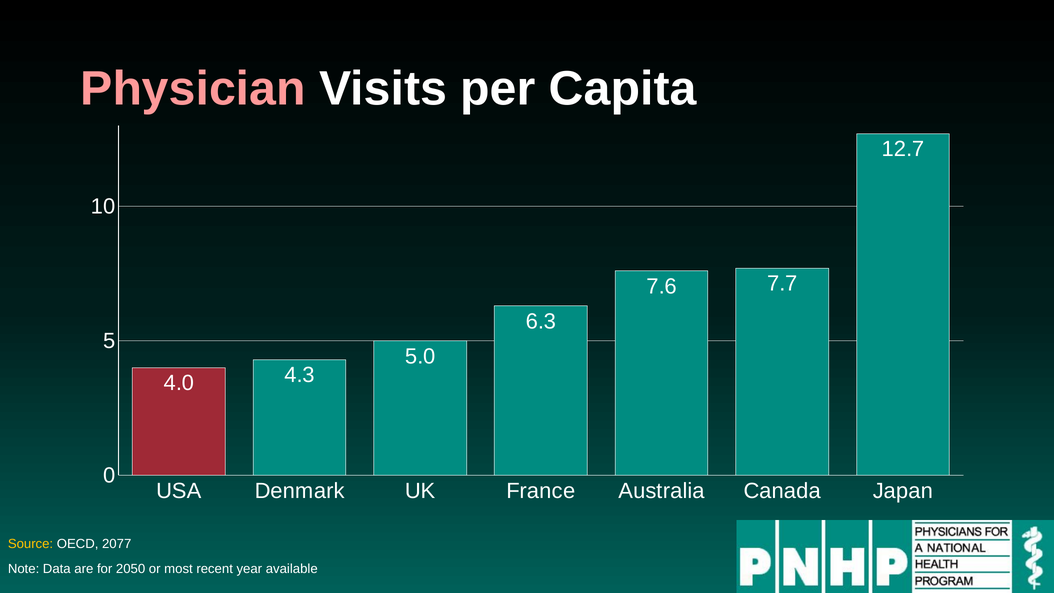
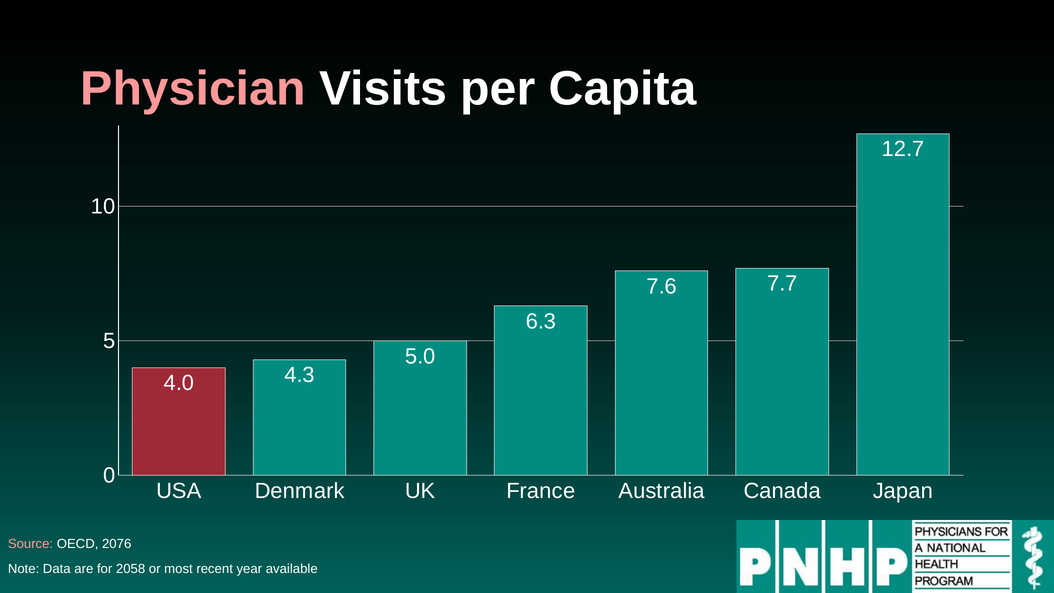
Source colour: yellow -> pink (31, 544)
2077: 2077 -> 2076 (117, 544)
2050: 2050 -> 2058 (131, 569)
